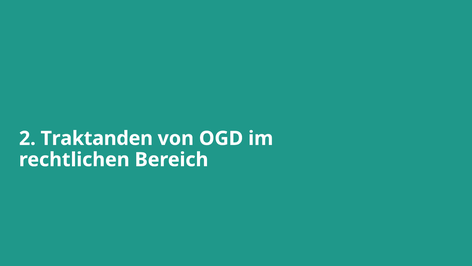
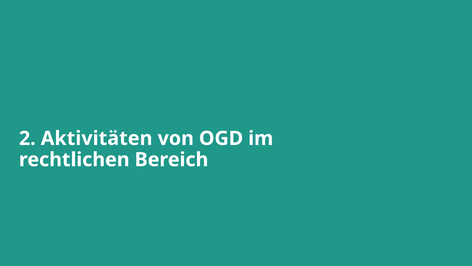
Traktanden: Traktanden -> Aktivitäten (97, 138)
